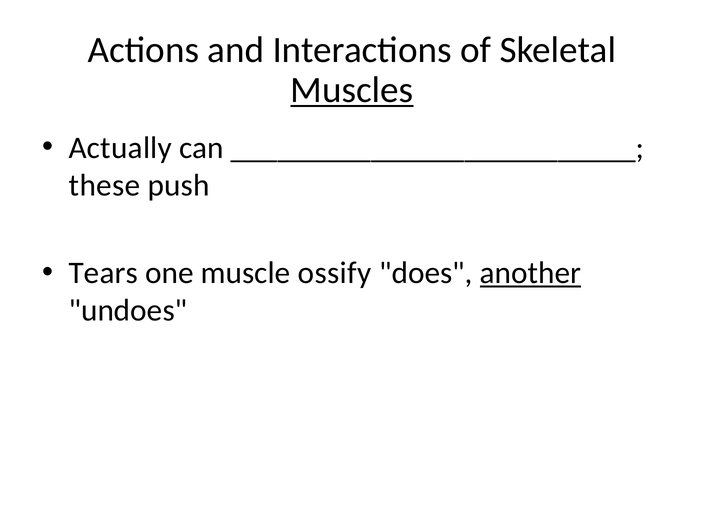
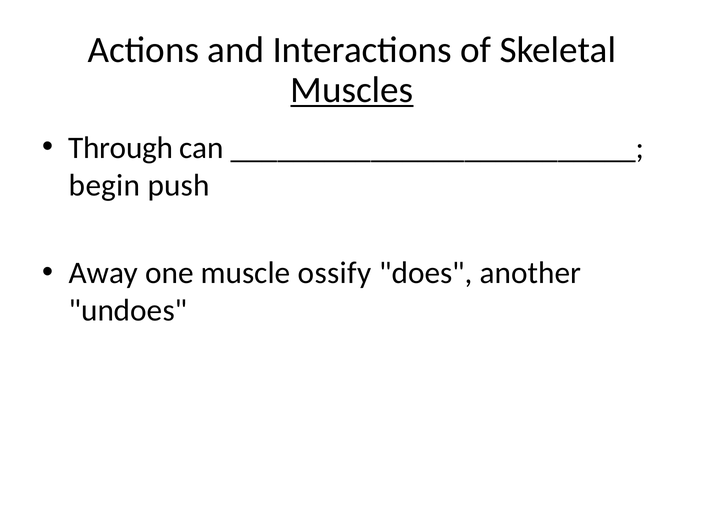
Actually: Actually -> Through (121, 148)
these: these -> begin (105, 185)
Tears: Tears -> Away (103, 273)
another underline: present -> none (530, 273)
